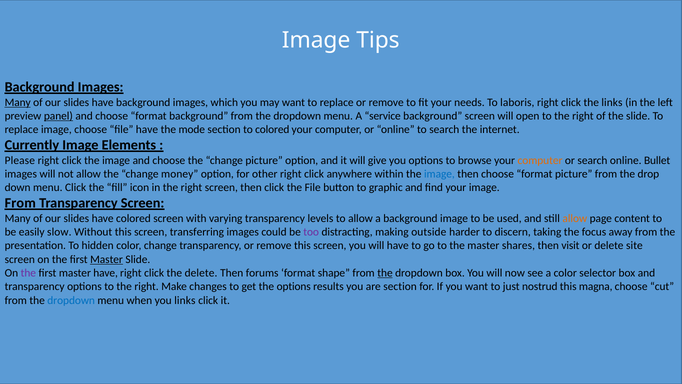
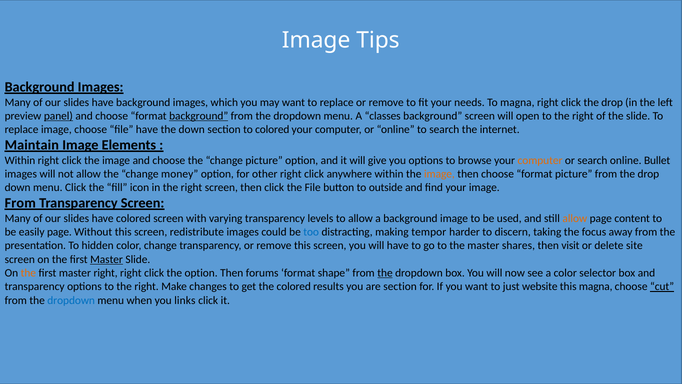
Many underline: present -> none (18, 102)
To laboris: laboris -> magna (517, 102)
click the links: links -> drop (612, 102)
background underline: none -> present (199, 116)
service: service -> classes (383, 116)
the mode: mode -> down (192, 130)
Currently: Currently -> Maintain (32, 145)
Please: Please -> Within (20, 160)
image colour: blue -> orange (439, 174)
graphic: graphic -> outside (386, 187)
easily slow: slow -> page (59, 232)
transferring: transferring -> redistribute (197, 232)
too colour: purple -> blue (311, 232)
outside: outside -> tempor (429, 232)
the colour: purple -> orange (28, 273)
master have: have -> right (106, 273)
the delete: delete -> option (201, 273)
the options: options -> colored (294, 286)
nostrud: nostrud -> website (540, 286)
cut underline: none -> present (662, 286)
